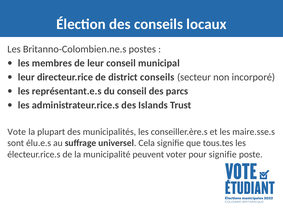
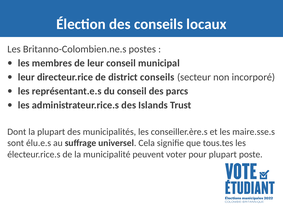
Vote: Vote -> Dont (17, 132)
pour signifie: signifie -> plupart (223, 155)
